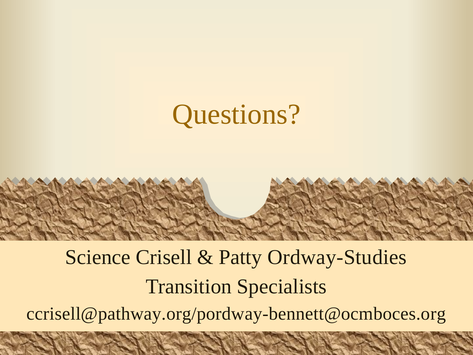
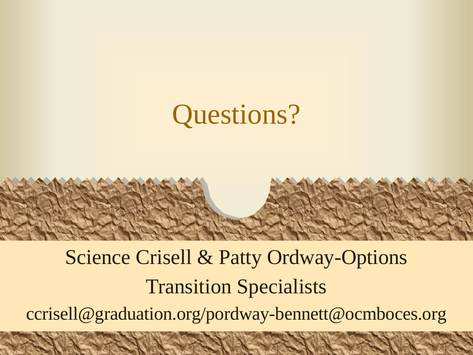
Ordway-Studies: Ordway-Studies -> Ordway-Options (337, 257)
ccrisell@pathway.org/pordway-bennett@ocmboces.org: ccrisell@pathway.org/pordway-bennett@ocmboces.org -> ccrisell@graduation.org/pordway-bennett@ocmboces.org (236, 314)
